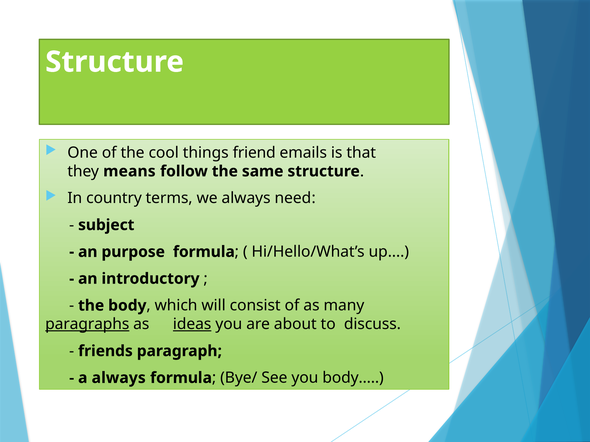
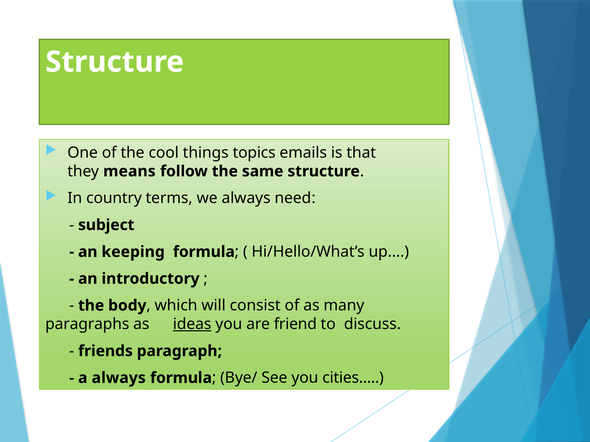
friend: friend -> topics (254, 153)
purpose: purpose -> keeping (133, 252)
paragraphs underline: present -> none (87, 325)
about: about -> friend (295, 325)
you body: body -> cities (353, 378)
